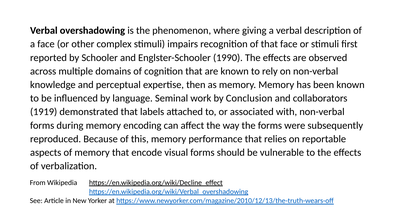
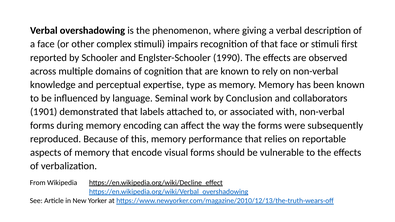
then: then -> type (196, 85)
1919: 1919 -> 1901 (44, 112)
